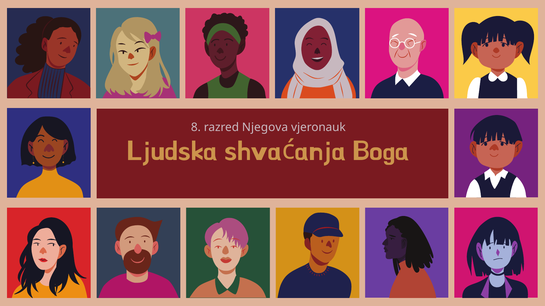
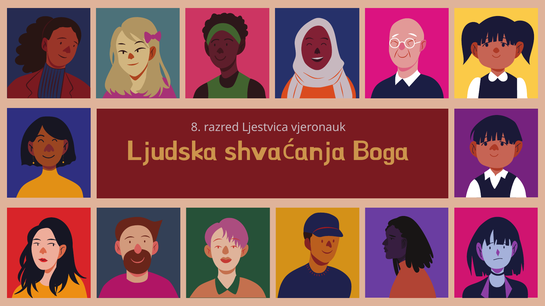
Njegova: Njegova -> Ljestvica (265, 128)
